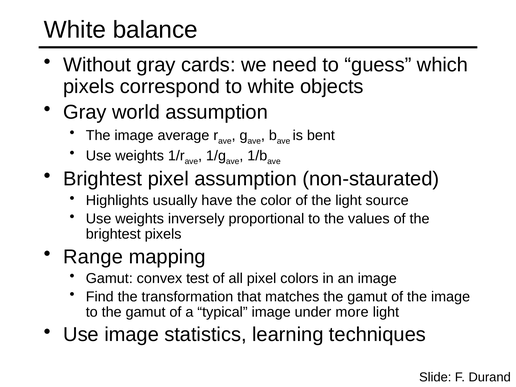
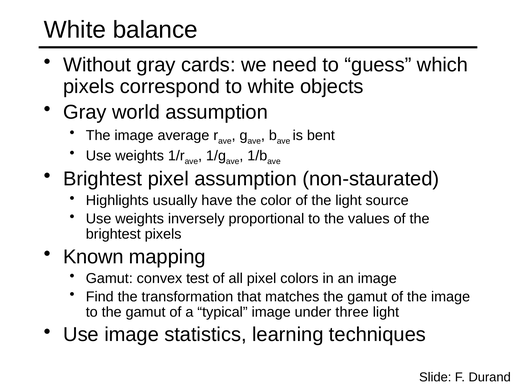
Range: Range -> Known (93, 257)
more: more -> three (352, 312)
